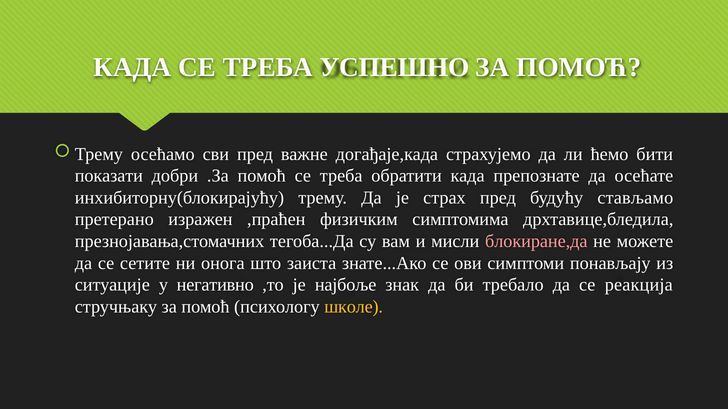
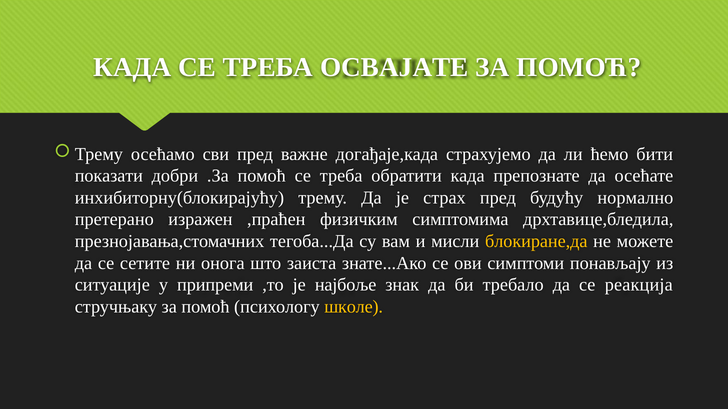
УСПЕШНО: УСПЕШНО -> ОСВАЈАТЕ (394, 67)
стављамо: стављамо -> нормално (635, 198)
блокиране,да colour: pink -> yellow (536, 242)
негативно: негативно -> припреми (215, 285)
